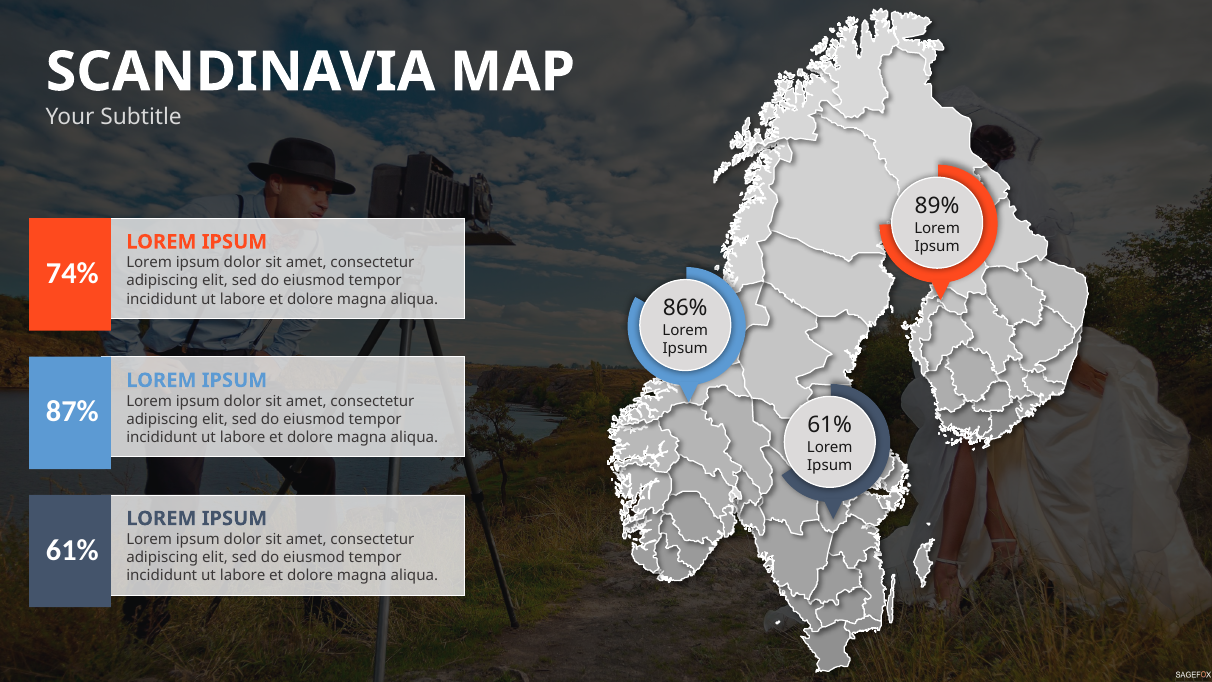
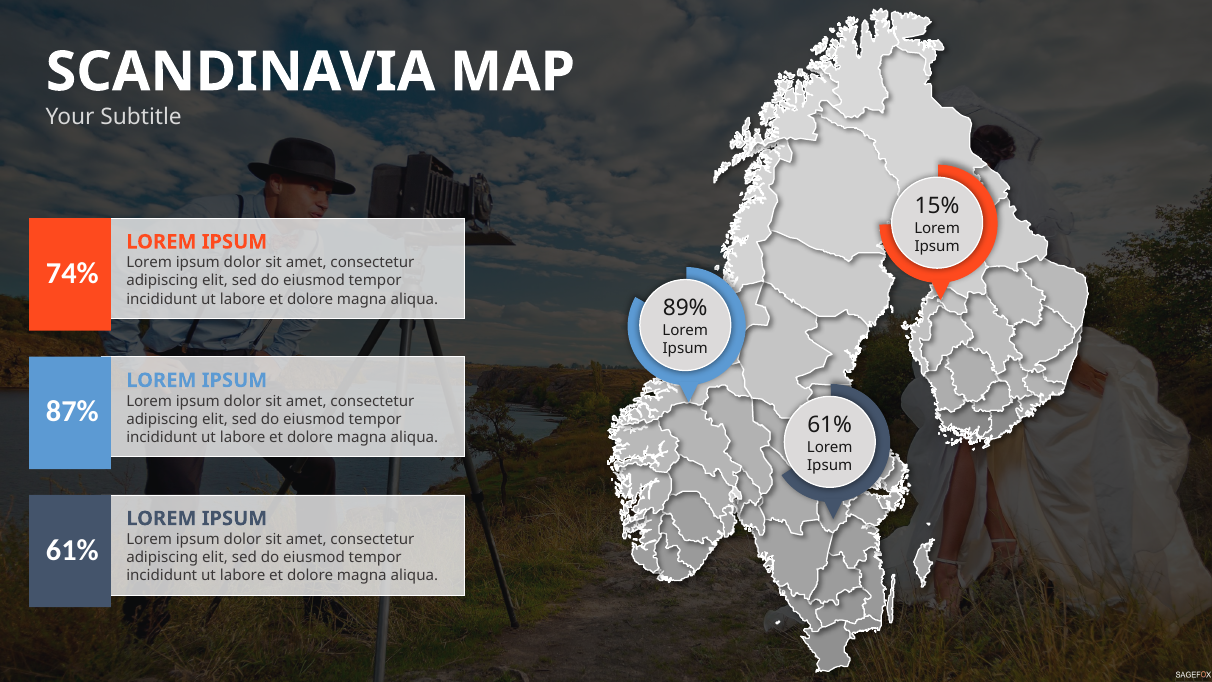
89%: 89% -> 15% (937, 206)
86%: 86% -> 89% (685, 308)
